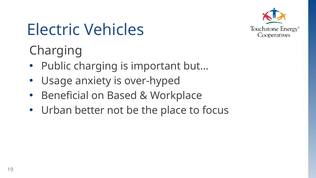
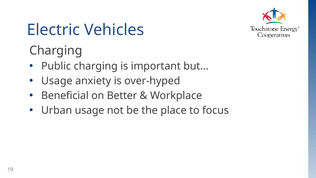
Based: Based -> Better (122, 96)
Urban better: better -> usage (90, 110)
